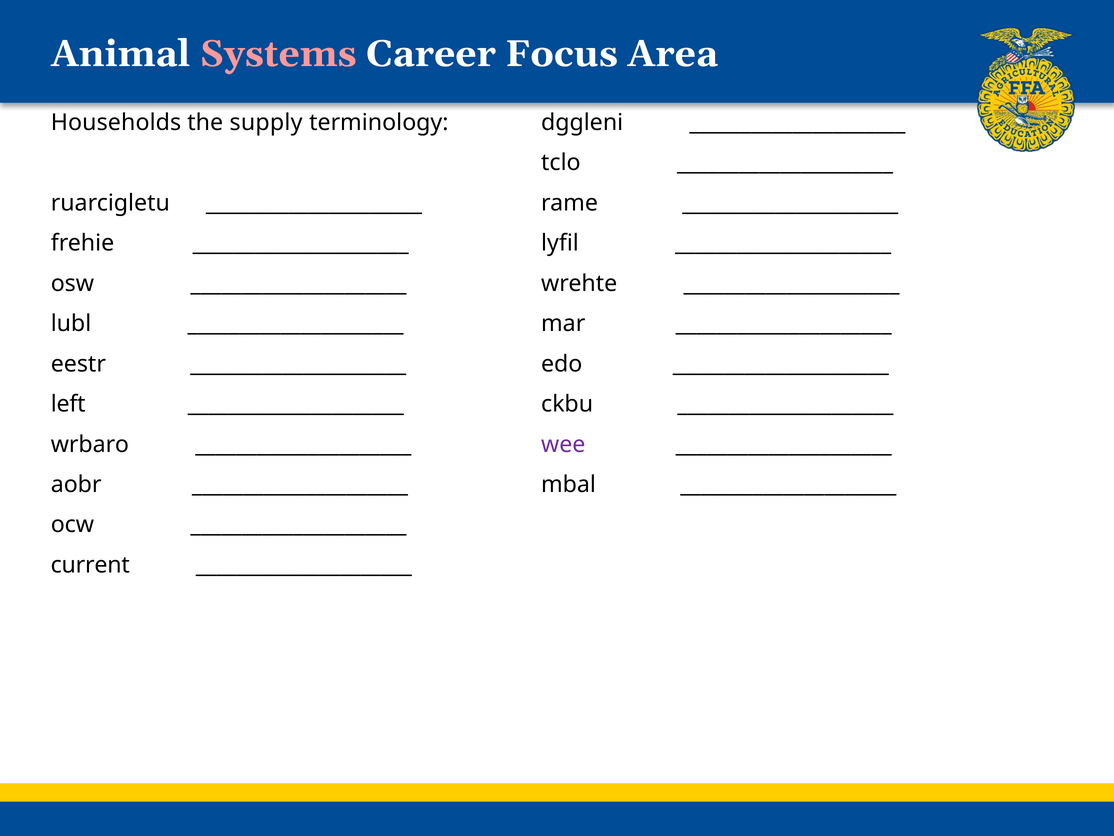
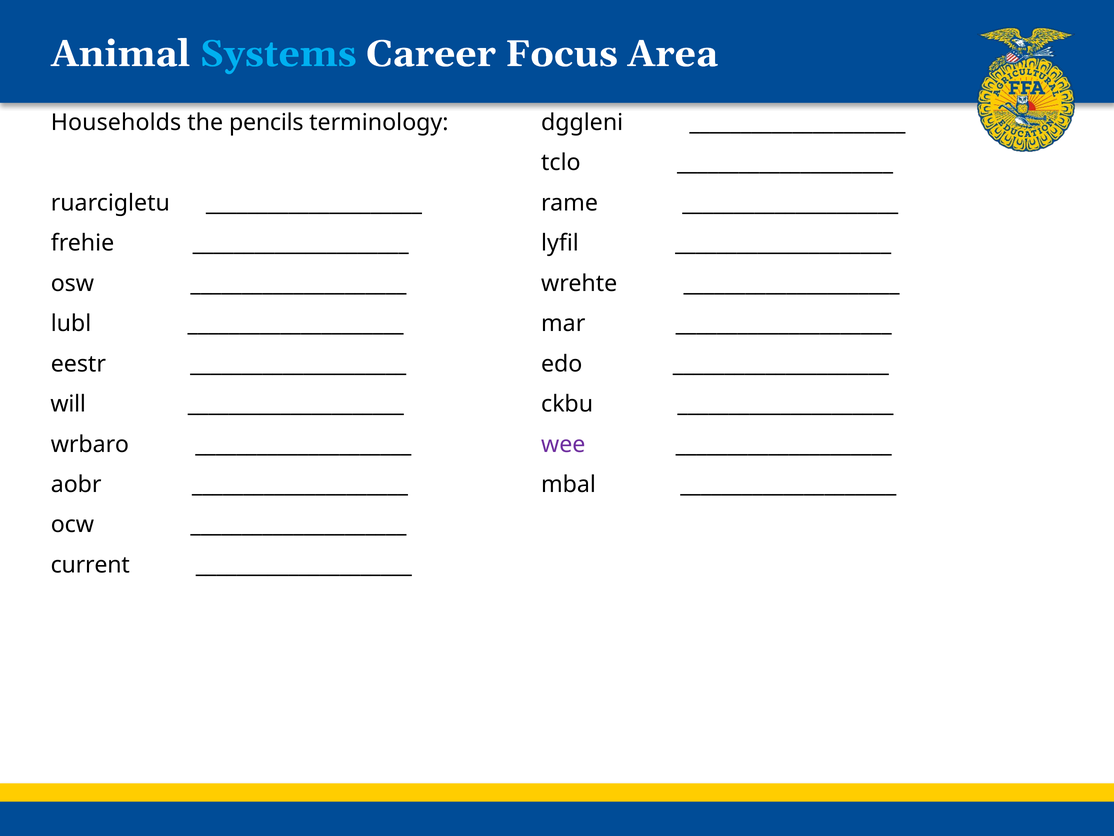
Systems colour: pink -> light blue (278, 54)
supply: supply -> pencils (266, 122)
left: left -> will (68, 404)
